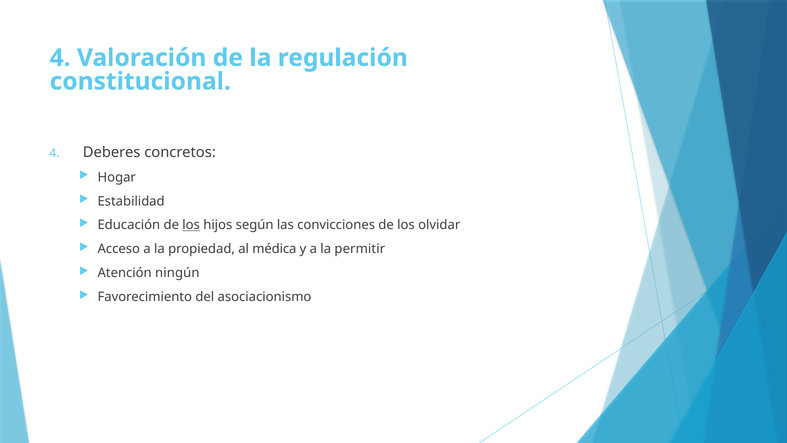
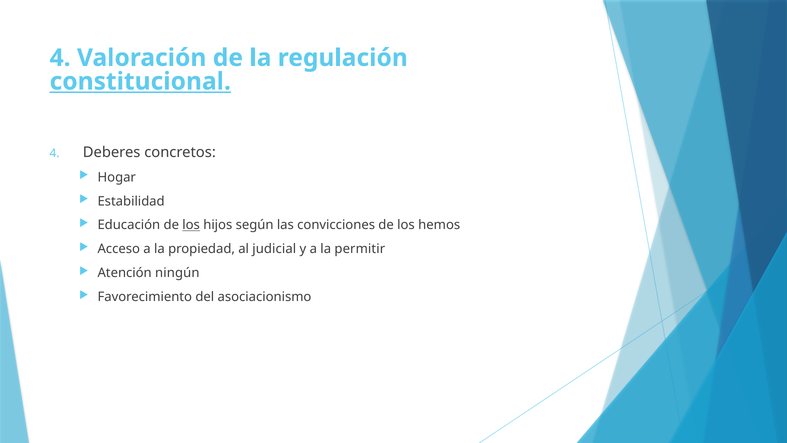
constitucional underline: none -> present (140, 81)
olvidar: olvidar -> hemos (439, 225)
médica: médica -> judicial (274, 249)
